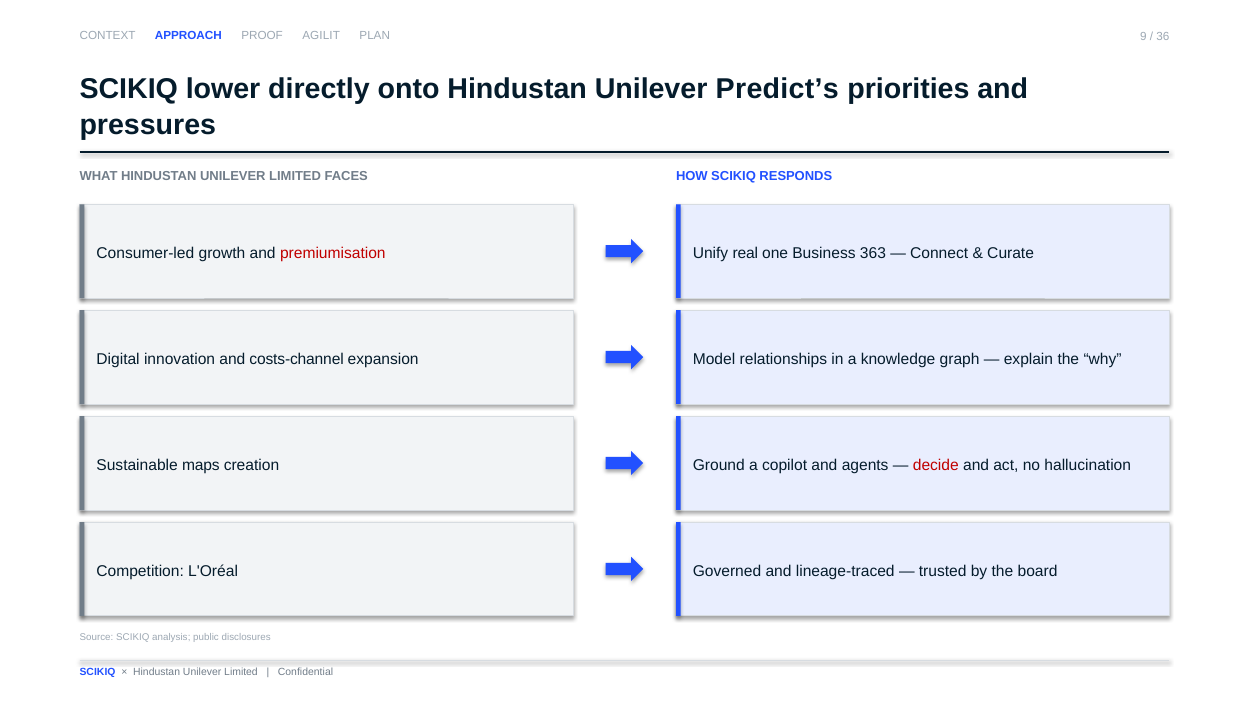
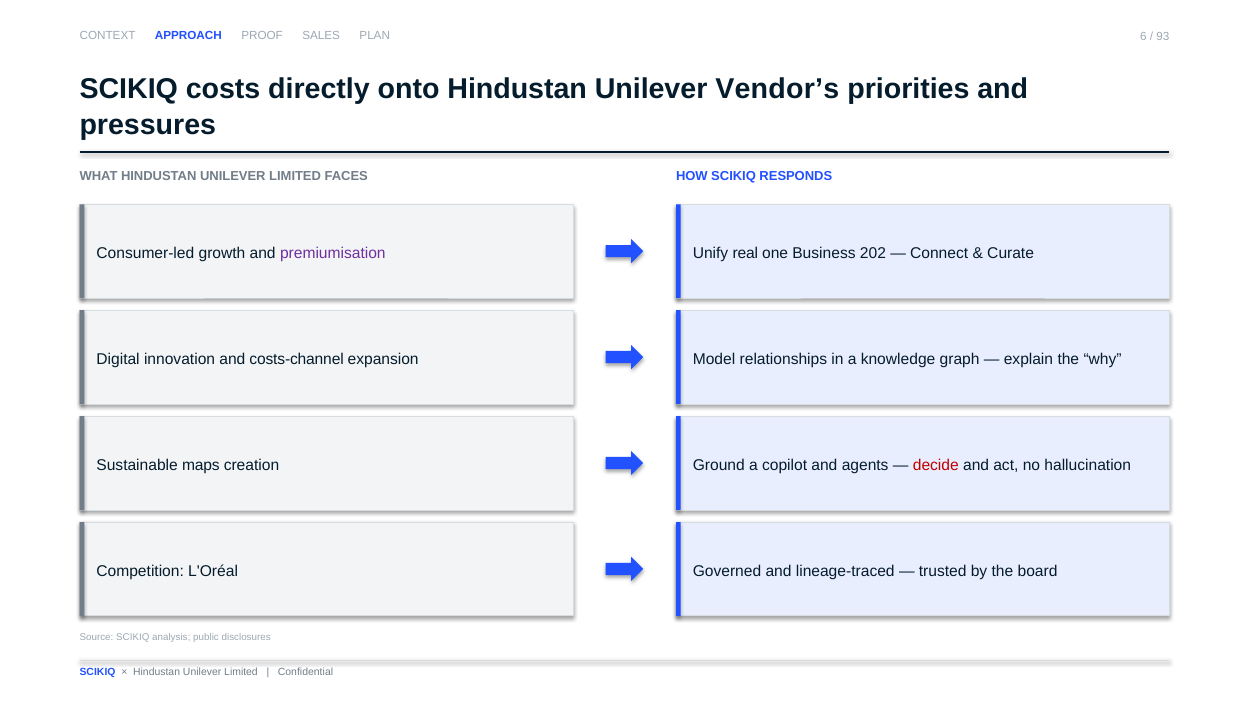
AGILIT: AGILIT -> SALES (321, 36)
9: 9 -> 6 (1143, 37)
36: 36 -> 93 (1163, 37)
lower: lower -> costs (223, 89)
Predict’s: Predict’s -> Vendor’s (777, 89)
premiumisation colour: red -> purple (333, 253)
363: 363 -> 202 (873, 253)
